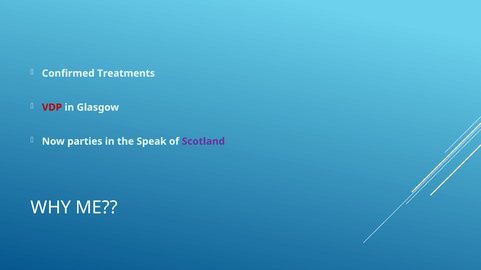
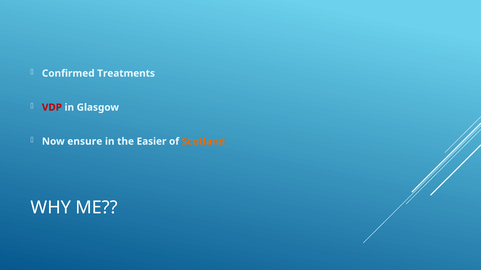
parties: parties -> ensure (85, 142)
Speak: Speak -> Easier (152, 142)
Scotland colour: purple -> orange (203, 142)
